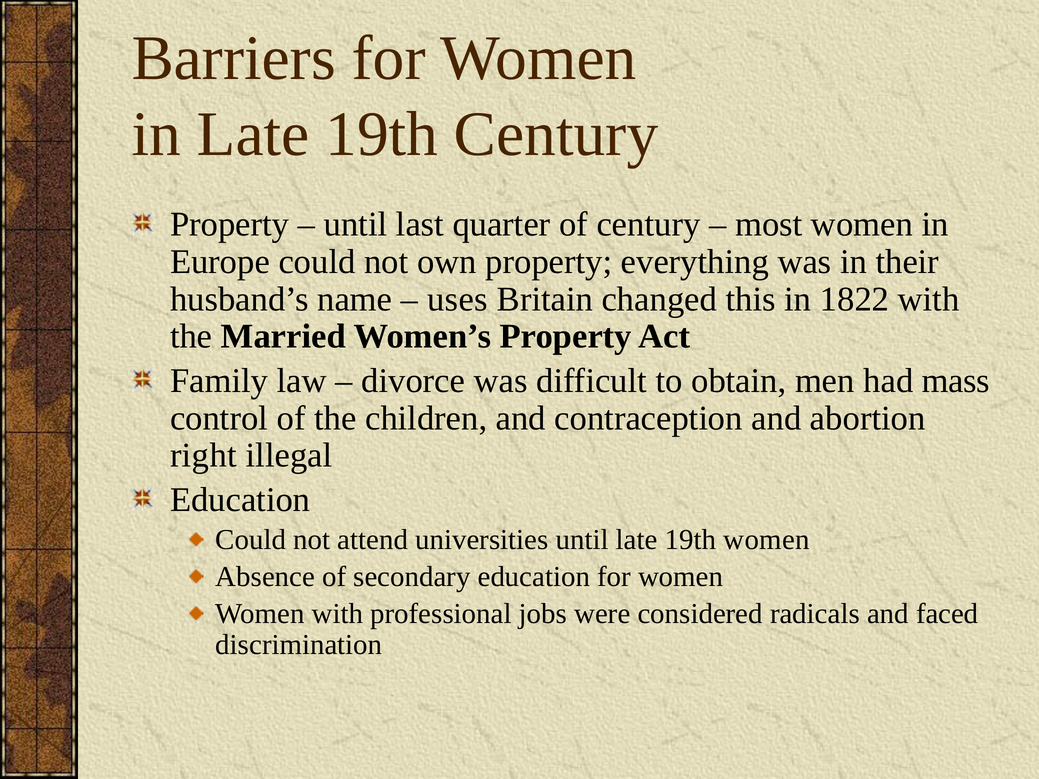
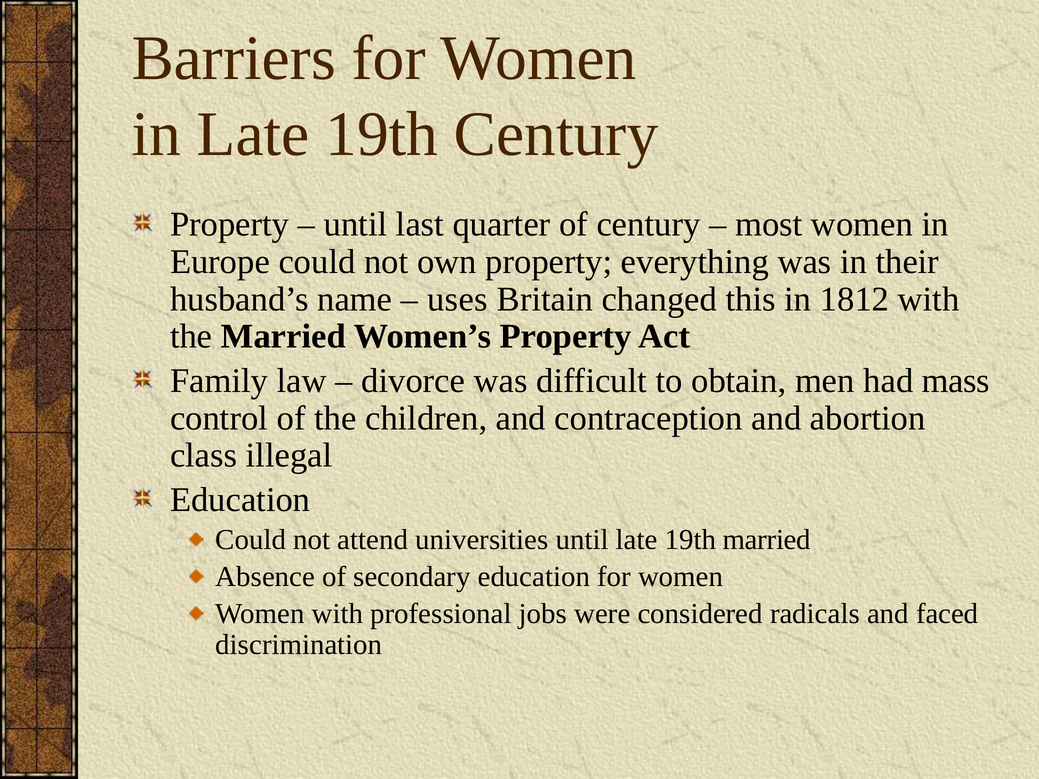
1822: 1822 -> 1812 (855, 299)
right: right -> class (204, 456)
19th women: women -> married (767, 540)
